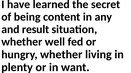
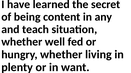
result: result -> teach (36, 30)
